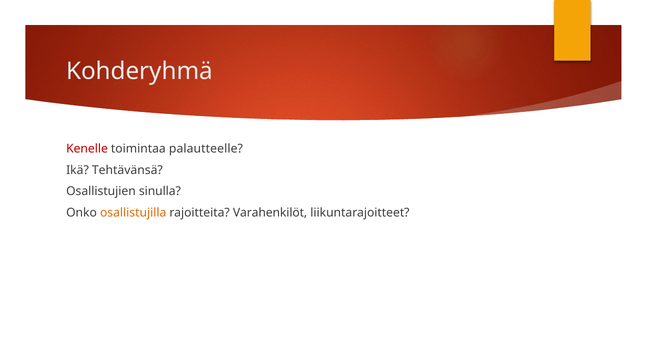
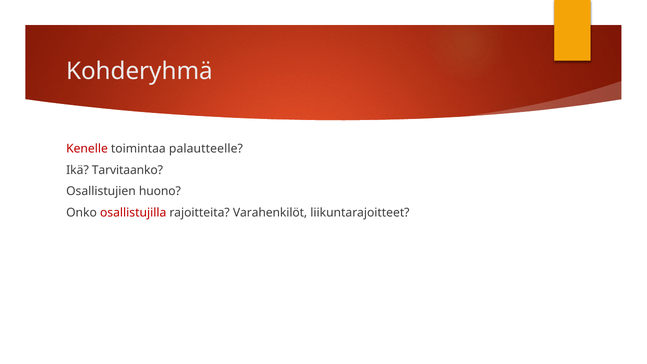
Tehtävänsä: Tehtävänsä -> Tarvitaanko (127, 170)
sinulla: sinulla -> huono (160, 191)
osallistujilla colour: orange -> red (133, 213)
